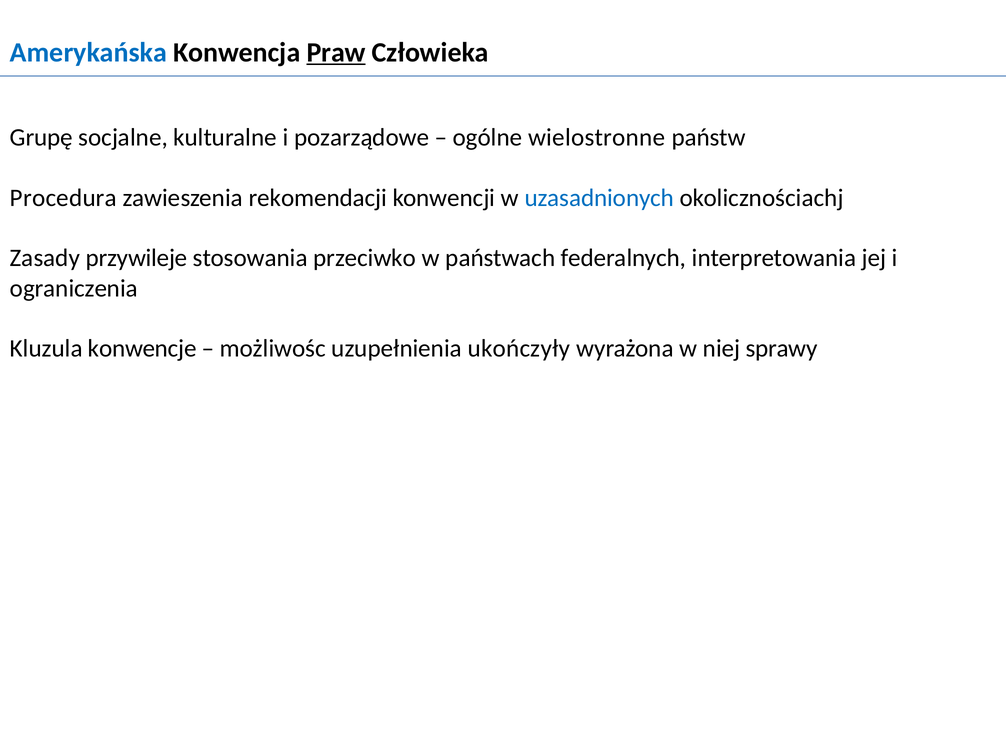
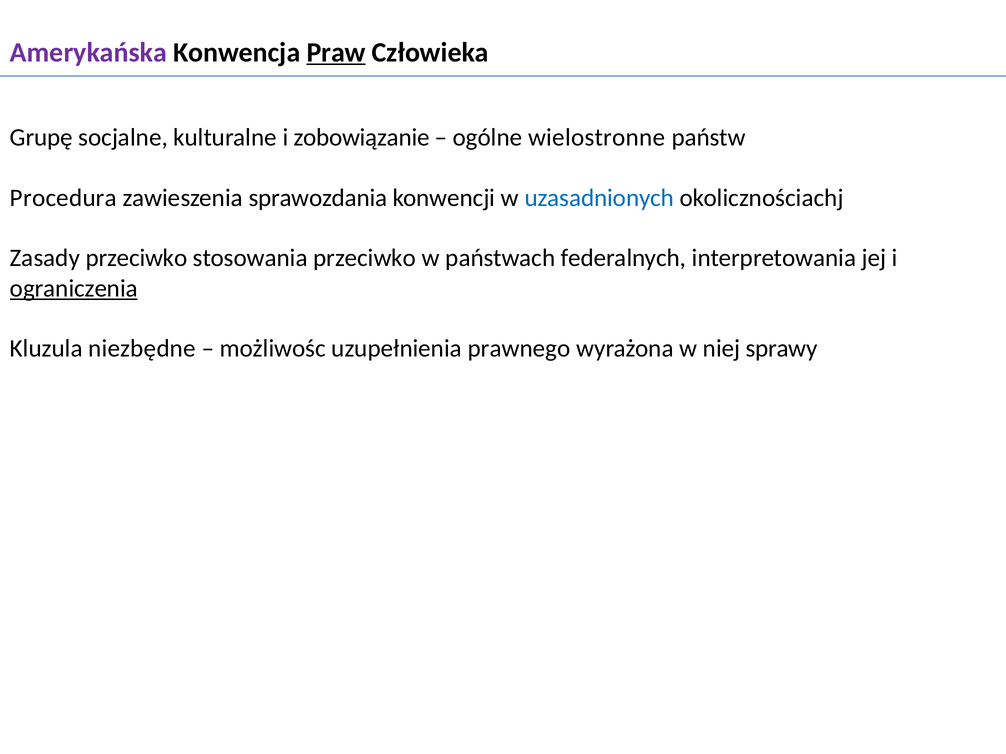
Amerykańska colour: blue -> purple (88, 52)
pozarządowe: pozarządowe -> zobowiązanie (362, 138)
rekomendacji: rekomendacji -> sprawozdania (318, 198)
Zasady przywileje: przywileje -> przeciwko (137, 258)
ograniczenia underline: none -> present (74, 288)
konwencje: konwencje -> niezbędne (142, 349)
ukończyły: ukończyły -> prawnego (519, 349)
